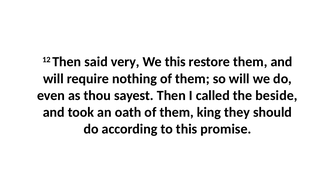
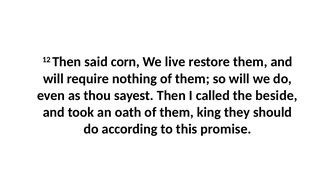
very: very -> corn (125, 62)
We this: this -> live (175, 62)
